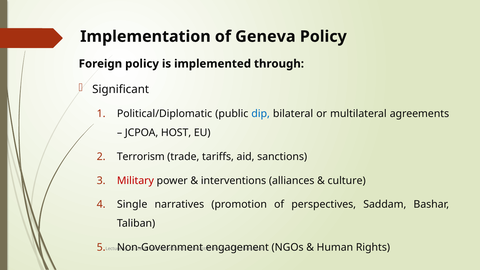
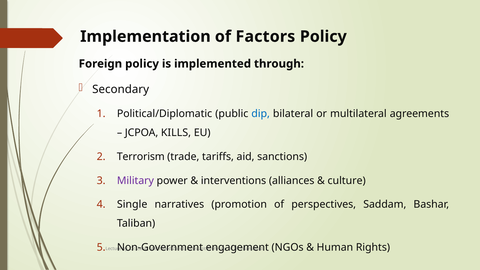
Geneva: Geneva -> Factors (265, 37)
Significant: Significant -> Secondary (121, 89)
HOST: HOST -> KILLS (176, 133)
Military colour: red -> purple (135, 181)
